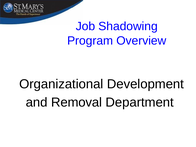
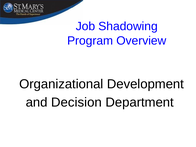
Removal: Removal -> Decision (76, 102)
